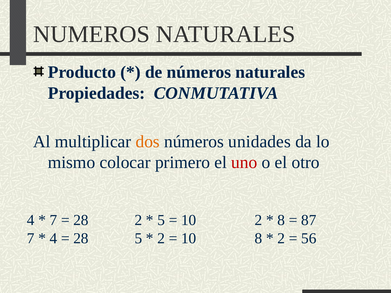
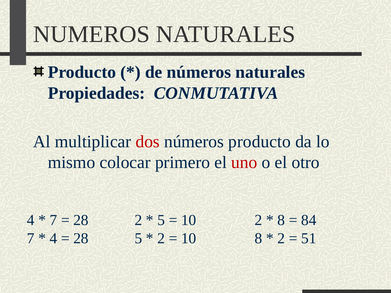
dos colour: orange -> red (148, 142)
números unidades: unidades -> producto (260, 142)
87: 87 -> 84 (309, 220)
56: 56 -> 51 (309, 239)
